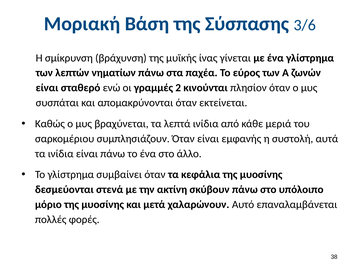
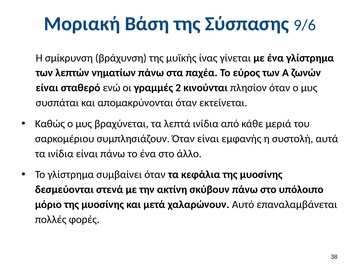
3/6: 3/6 -> 9/6 (305, 25)
